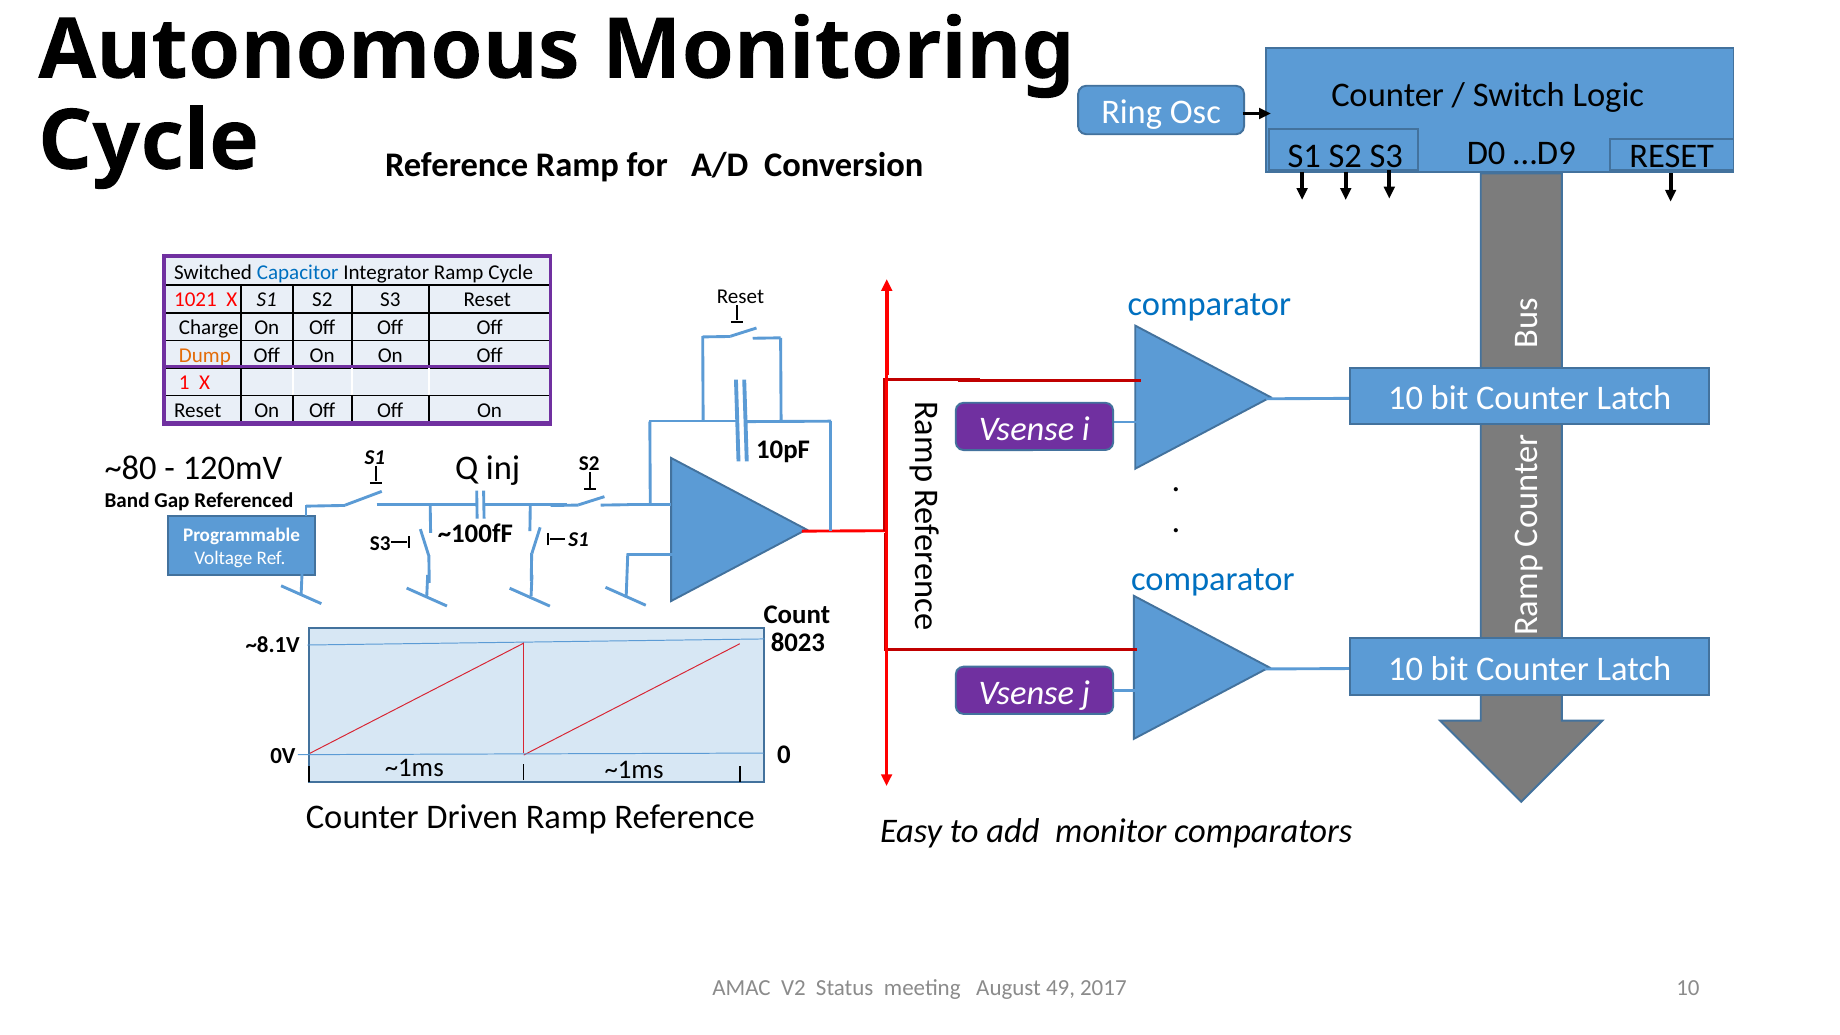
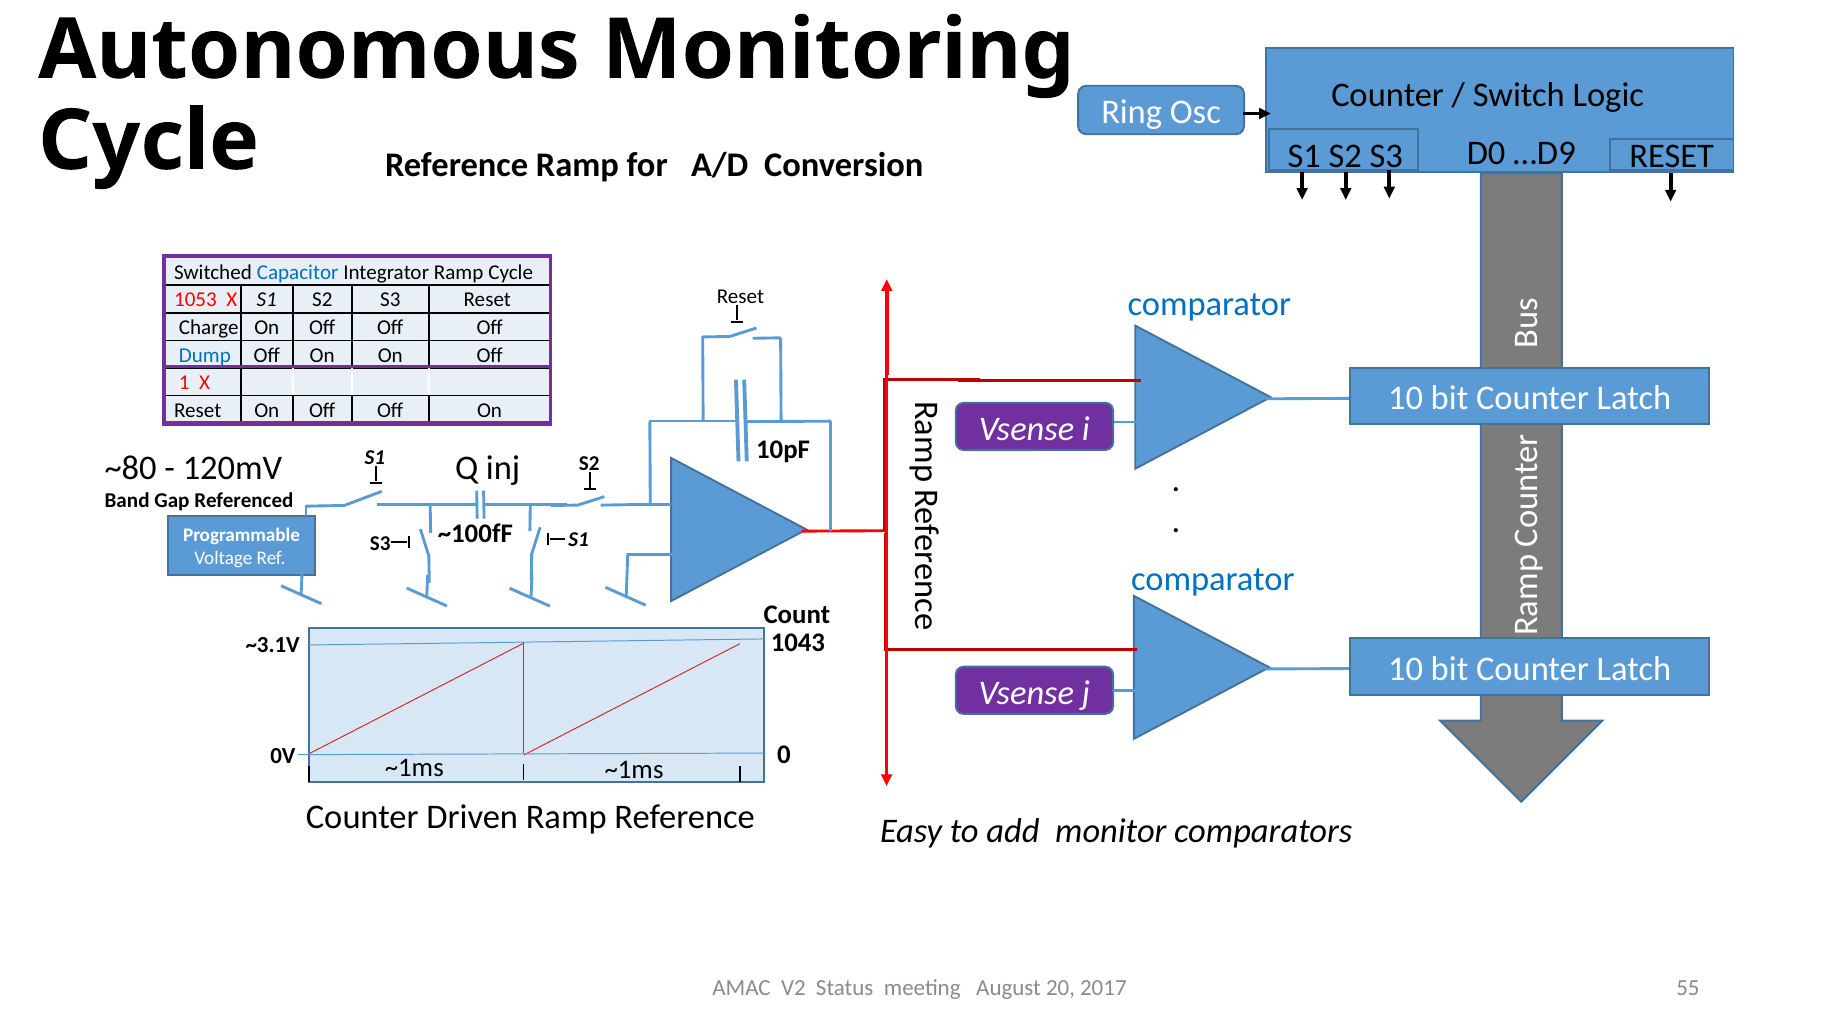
1021: 1021 -> 1053 (195, 300)
Dump colour: orange -> blue (205, 355)
8023: 8023 -> 1043 (798, 643)
~8.1V: ~8.1V -> ~3.1V (273, 645)
49: 49 -> 20 (1061, 988)
2017 10: 10 -> 55 (1688, 988)
